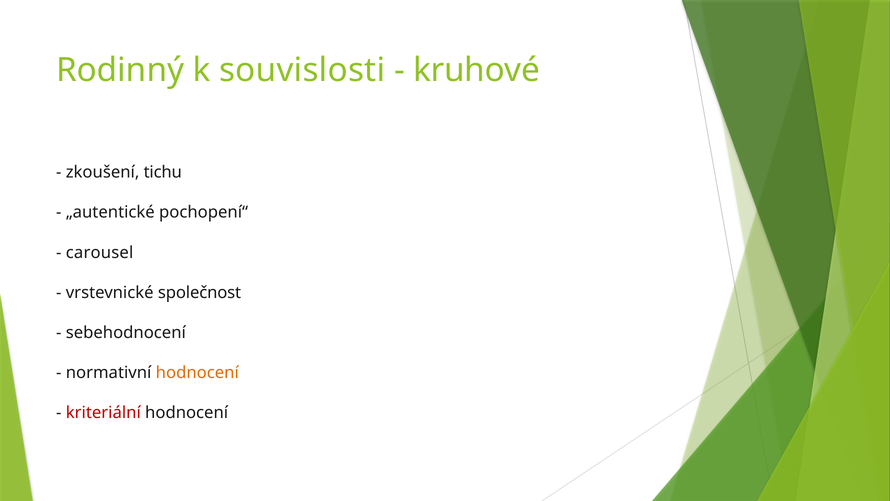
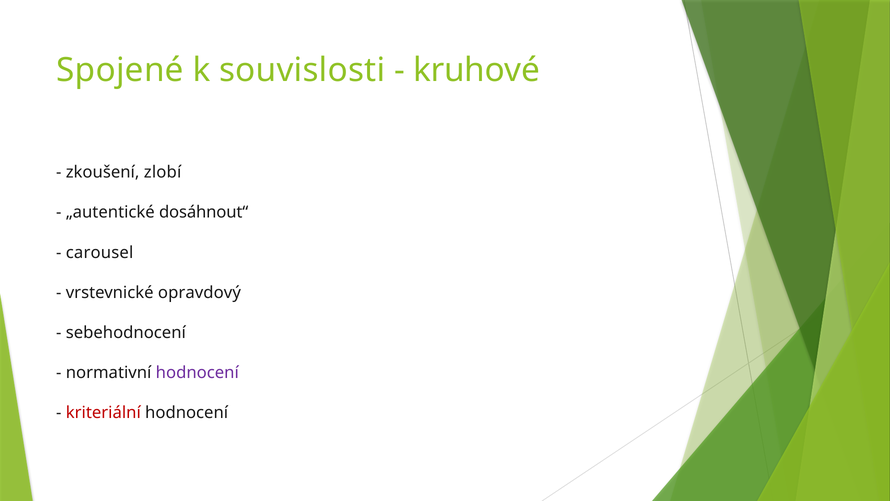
Rodinný: Rodinný -> Spojené (120, 70)
tichu: tichu -> zlobí (163, 172)
pochopení“: pochopení“ -> dosáhnout“ (204, 212)
společnost: společnost -> opravdový (199, 292)
hodnocení colour: orange -> purple (197, 372)
